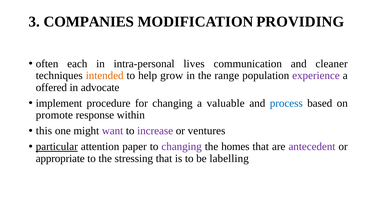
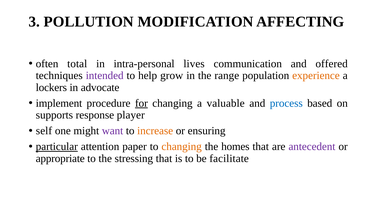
COMPANIES: COMPANIES -> POLLUTION (89, 22)
PROVIDING: PROVIDING -> AFFECTING (300, 22)
each: each -> total (77, 64)
cleaner: cleaner -> offered (332, 64)
intended colour: orange -> purple (105, 76)
experience colour: purple -> orange (316, 76)
offered: offered -> lockers (51, 87)
for underline: none -> present (141, 103)
promote: promote -> supports (54, 115)
within: within -> player (131, 115)
this: this -> self (44, 131)
increase colour: purple -> orange (155, 131)
ventures: ventures -> ensuring (207, 131)
changing colour: purple -> orange (182, 147)
labelling: labelling -> facilitate (229, 158)
